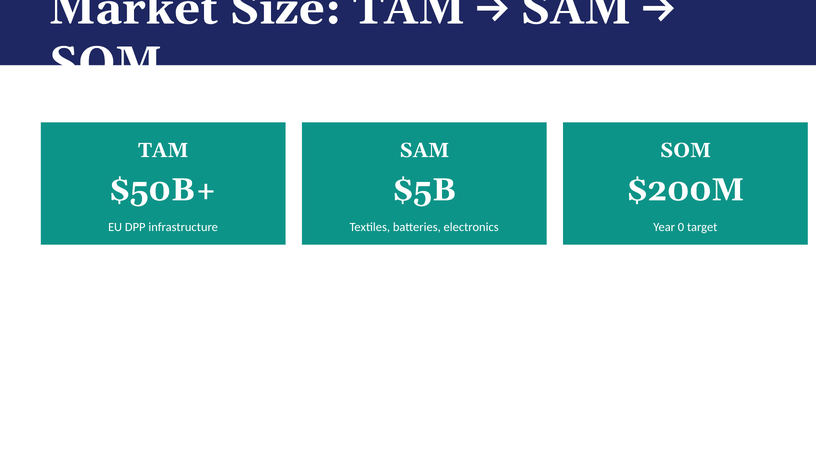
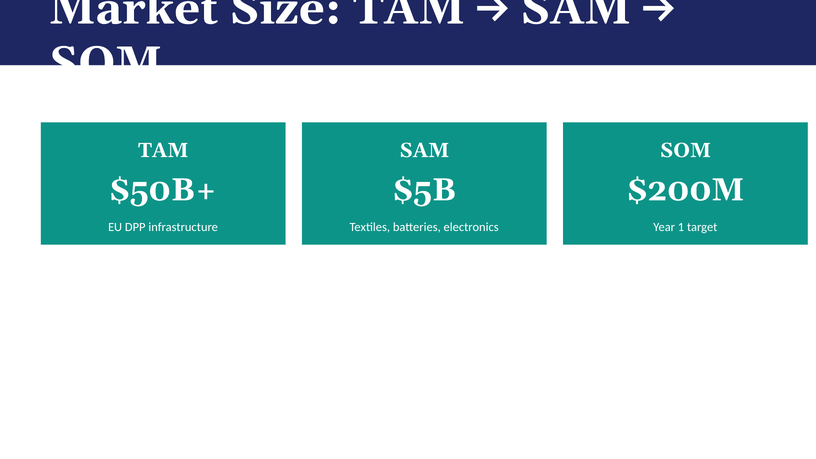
0: 0 -> 1 (681, 227)
